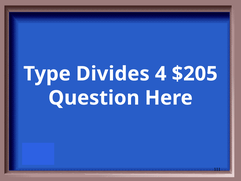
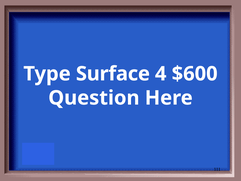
Divides: Divides -> Surface (113, 74)
$205: $205 -> $600 (195, 74)
